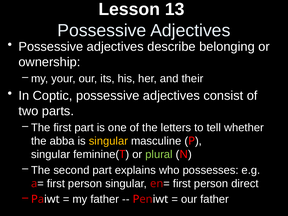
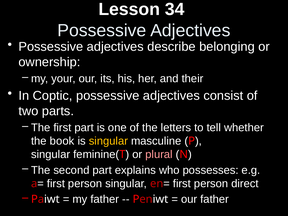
13: 13 -> 34 (175, 9)
abba: abba -> book (62, 141)
plural colour: light green -> pink (159, 154)
